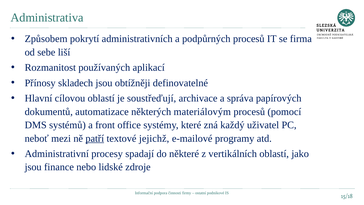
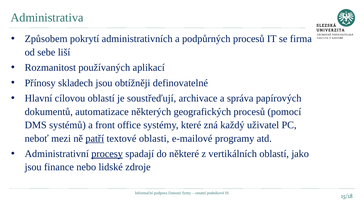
materiálovým: materiálovým -> geografických (202, 112)
jejichž: jejichž -> oblasti (154, 138)
procesy underline: none -> present (107, 154)
